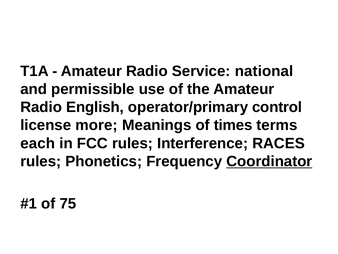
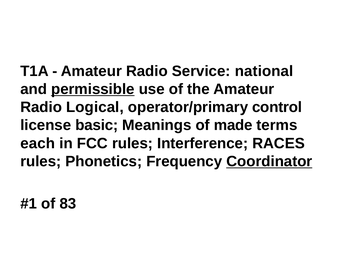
permissible underline: none -> present (93, 89)
English: English -> Logical (95, 107)
more: more -> basic (97, 125)
times: times -> made (233, 125)
75: 75 -> 83 (68, 203)
